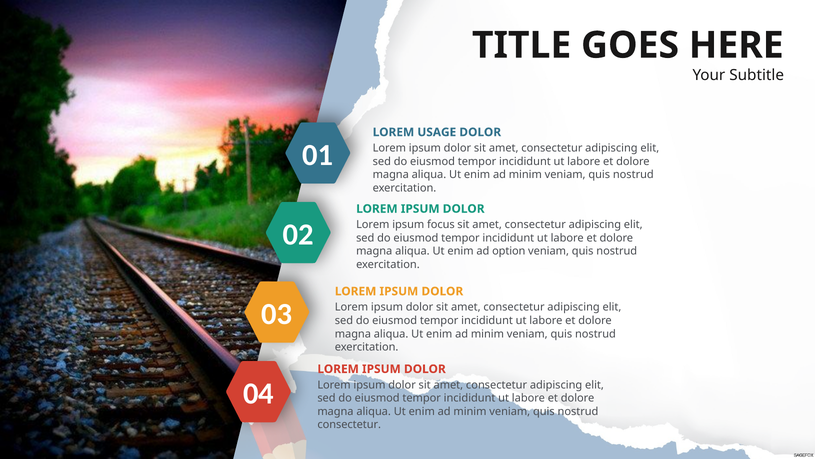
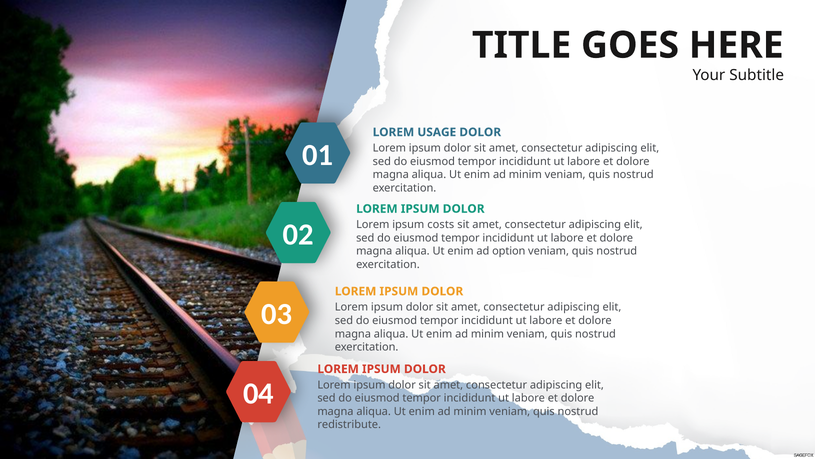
focus: focus -> costs (441, 224)
consectetur: consectetur -> redistribute (349, 424)
